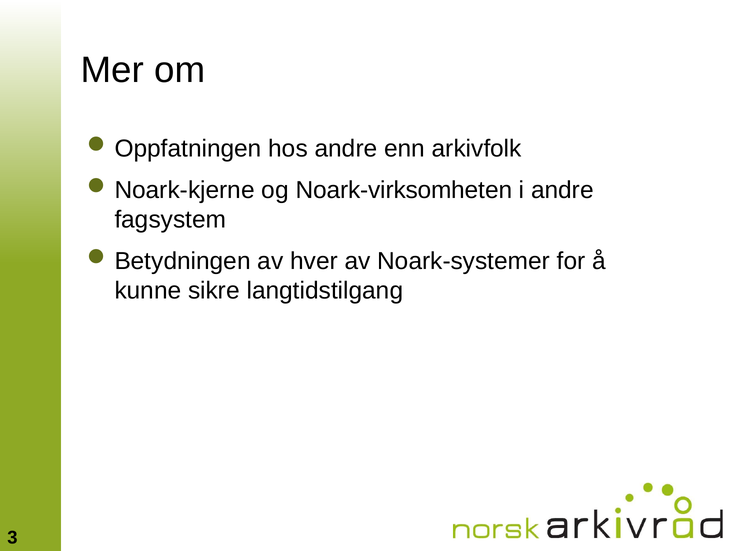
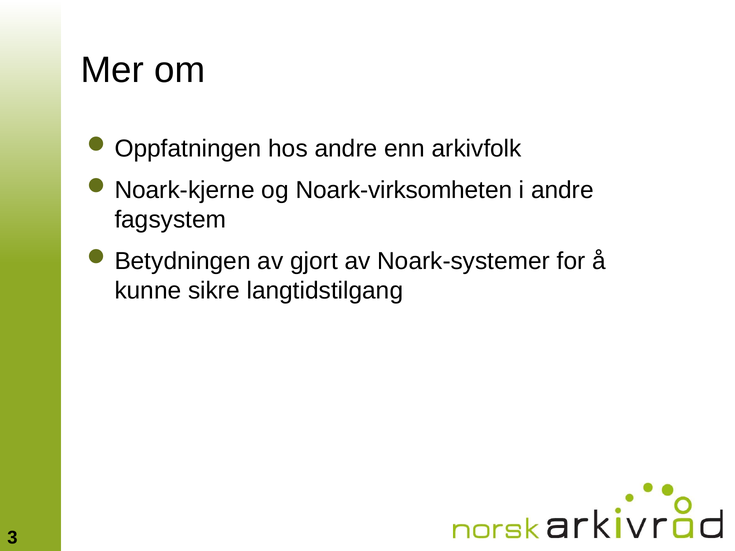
hver: hver -> gjort (314, 261)
